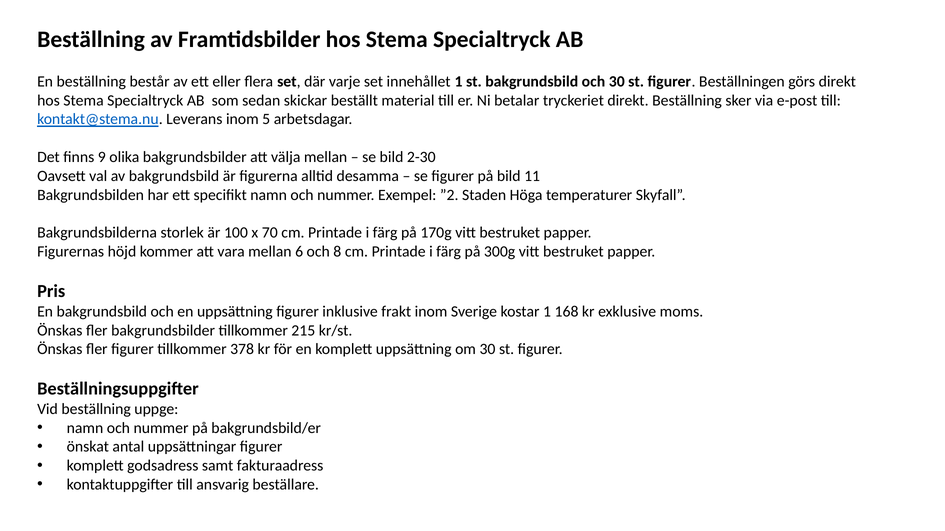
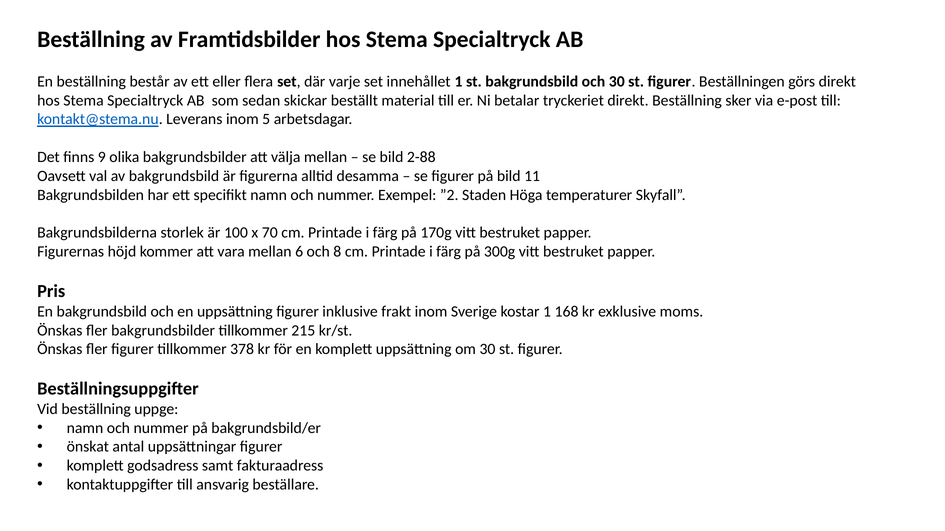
2-30: 2-30 -> 2-88 (421, 157)
